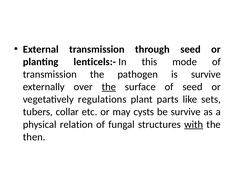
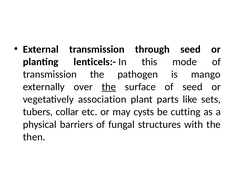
is survive: survive -> mango (206, 74)
regulations: regulations -> association (102, 99)
be survive: survive -> cutting (186, 112)
relation: relation -> barriers (76, 125)
with underline: present -> none (194, 125)
